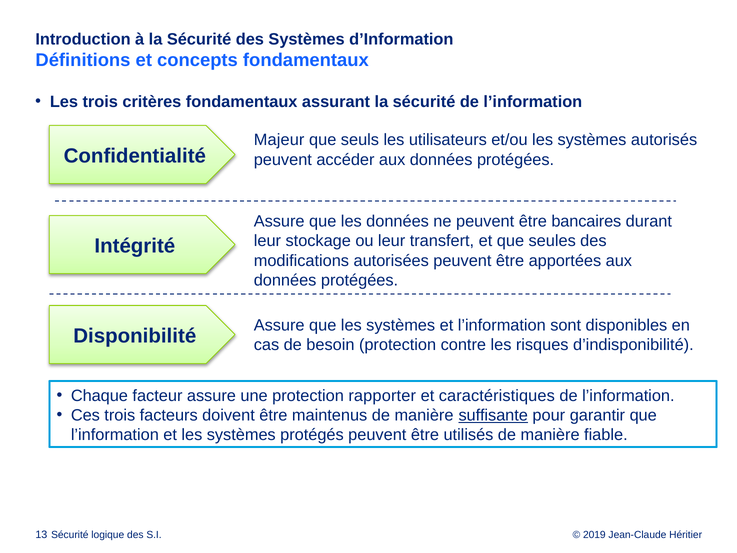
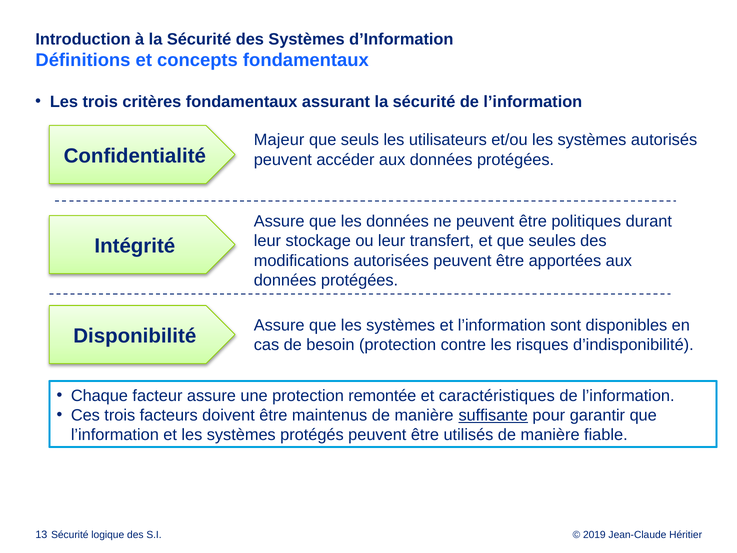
bancaires: bancaires -> politiques (586, 221)
rapporter: rapporter -> remontée (382, 395)
